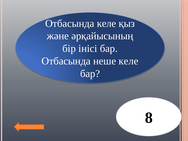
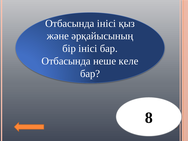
Отбасында келе: келе -> інісі (106, 23)
